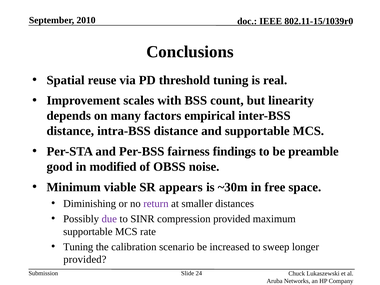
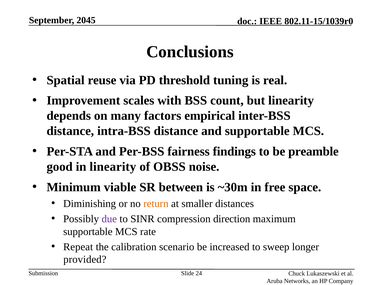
2010: 2010 -> 2045 (86, 20)
in modified: modified -> linearity (113, 167)
appears: appears -> between (181, 187)
return colour: purple -> orange (156, 204)
compression provided: provided -> direction (232, 219)
Tuning: Tuning -> Repeat (78, 247)
